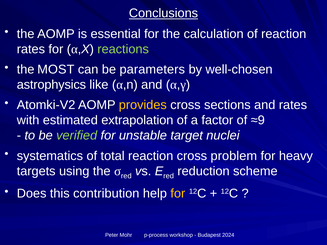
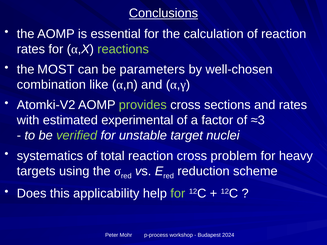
astrophysics: astrophysics -> combination (51, 85)
provides colour: yellow -> light green (143, 105)
extrapolation: extrapolation -> experimental (137, 120)
≈9: ≈9 -> ≈3 (258, 120)
contribution: contribution -> applicability (106, 194)
for colour: yellow -> light green (178, 194)
